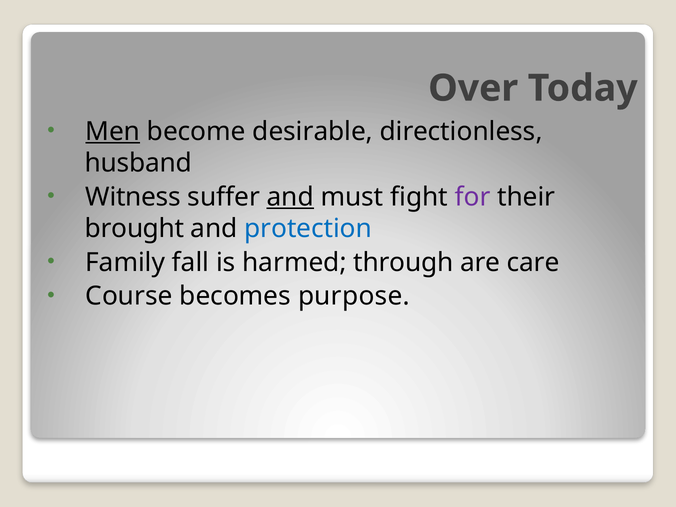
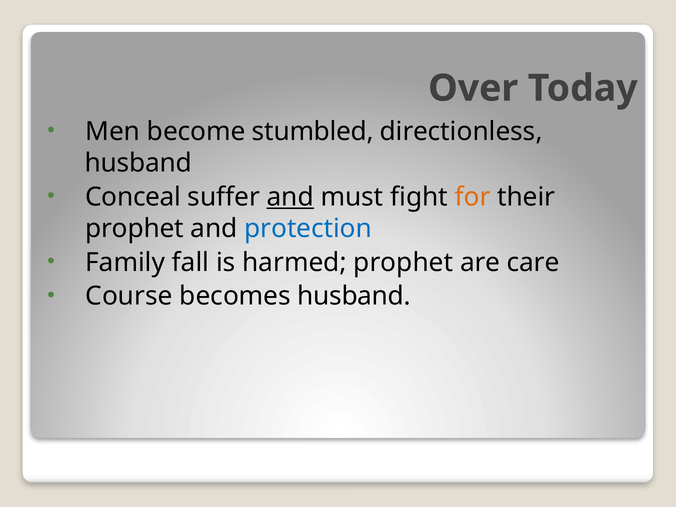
Men underline: present -> none (113, 131)
desirable: desirable -> stumbled (313, 131)
Witness: Witness -> Conceal (133, 197)
for colour: purple -> orange (473, 197)
brought: brought -> prophet (135, 228)
harmed through: through -> prophet (403, 262)
becomes purpose: purpose -> husband (354, 296)
